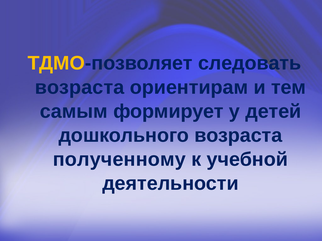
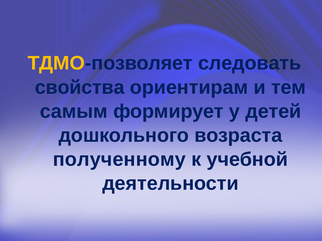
возраста: возраста -> свойства (80, 87)
